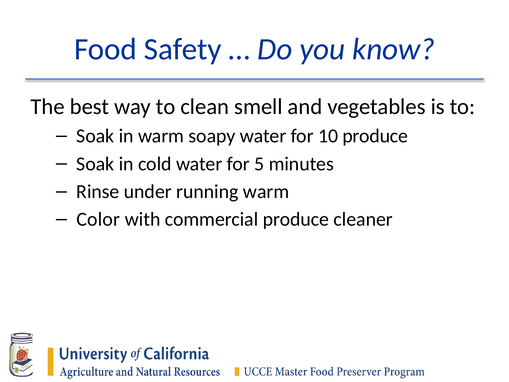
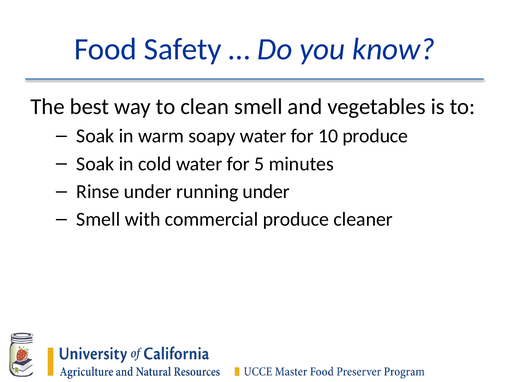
running warm: warm -> under (266, 191)
Color: Color -> Smell (98, 219)
